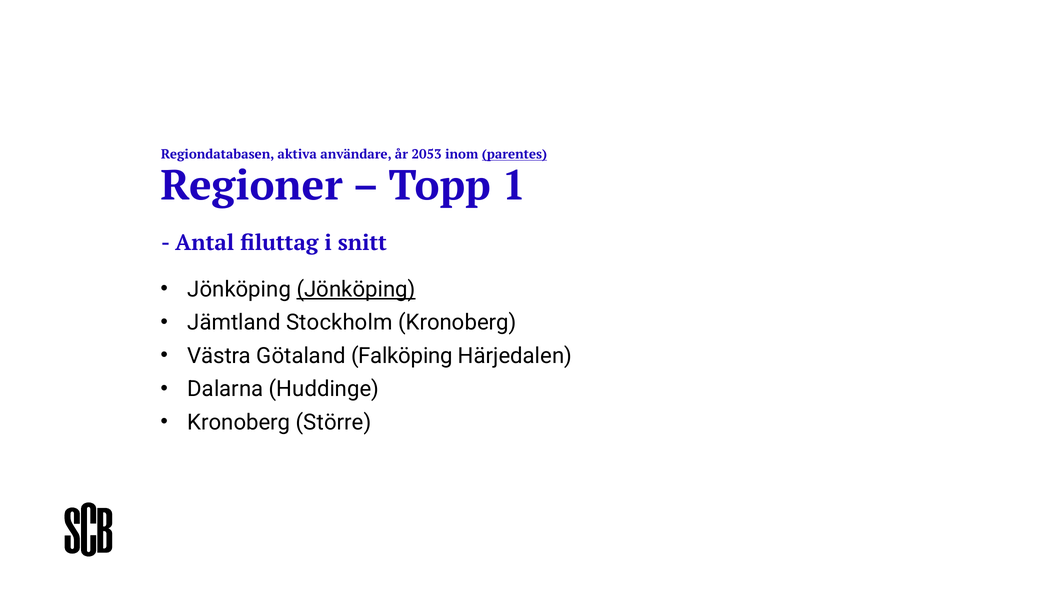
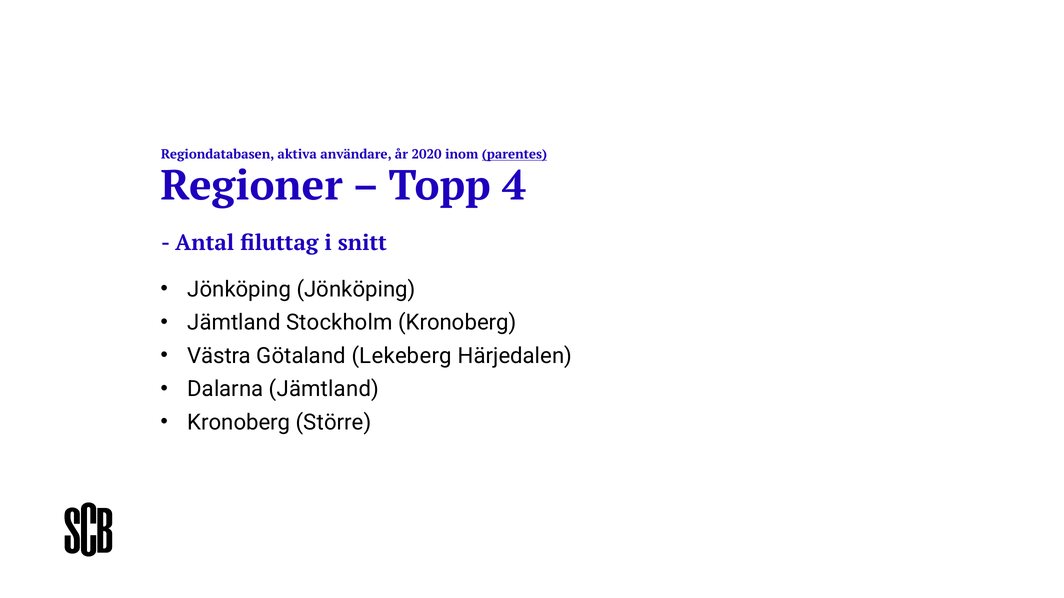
2053: 2053 -> 2020 (427, 155)
1: 1 -> 4 (514, 186)
Jönköping underline: present -> none (356, 290)
Falköping: Falköping -> Lekeberg (402, 356)
Dalarna Huddinge: Huddinge -> Jämtland (324, 389)
